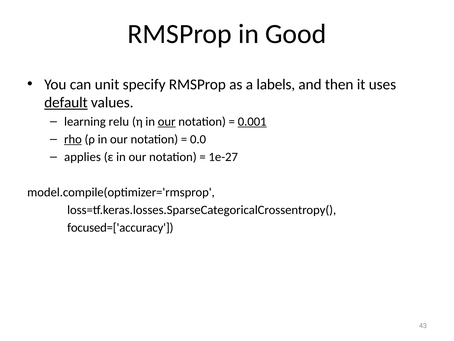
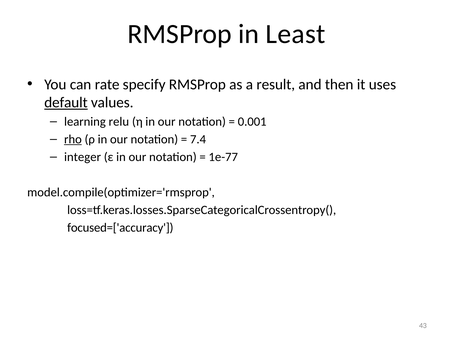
Good: Good -> Least (296, 34)
unit: unit -> rate (107, 84)
labels: labels -> result (276, 84)
our underline: present -> none (167, 121)
0.001 underline: present -> none (252, 121)
0.0: 0.0 -> 7.4 (198, 139)
applies: applies -> integer (83, 157)
1e-27: 1e-27 -> 1e-77 (223, 157)
